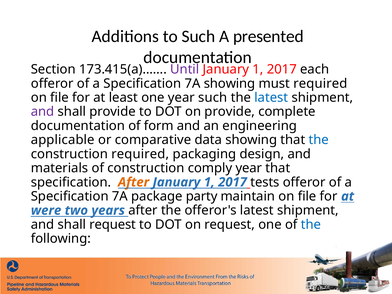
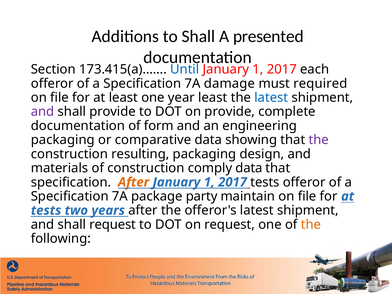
to Such: Such -> Shall (198, 36)
Until colour: purple -> blue (185, 69)
7A showing: showing -> damage (229, 83)
year such: such -> least (213, 98)
applicable: applicable -> packaging (63, 140)
the colour: blue -> purple (319, 140)
construction required: required -> resulting (140, 154)
comply year: year -> data (249, 168)
were: were -> tests (46, 210)
the colour: blue -> orange (311, 225)
